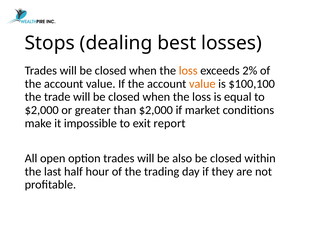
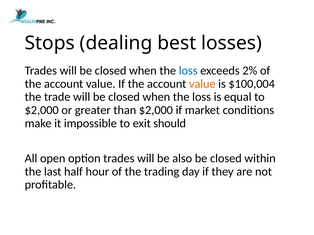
loss colour: orange -> blue (188, 71)
$100,100: $100,100 -> $100,004 (252, 84)
report: report -> should (170, 124)
